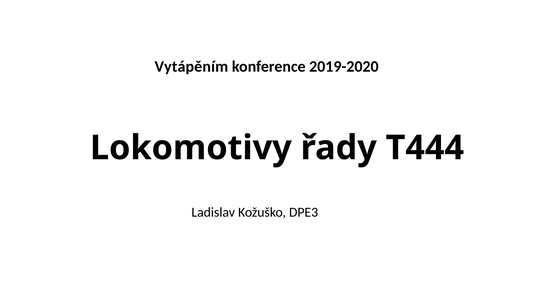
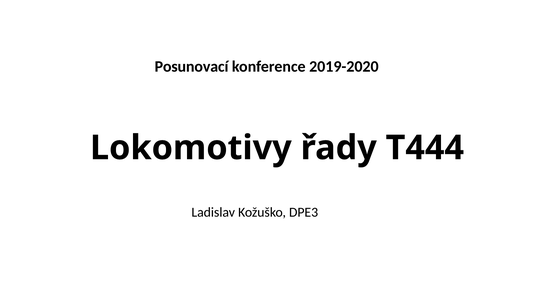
Vytápěním: Vytápěním -> Posunovací (192, 66)
